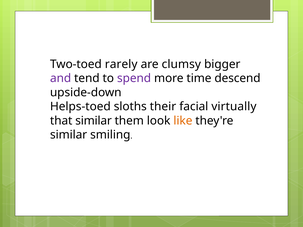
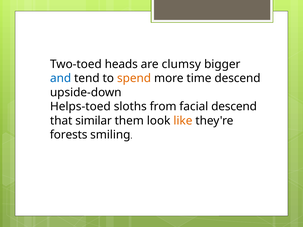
rarely: rarely -> heads (121, 64)
and colour: purple -> blue (61, 78)
spend colour: purple -> orange (134, 78)
their: their -> from (163, 107)
facial virtually: virtually -> descend (234, 107)
similar: similar -> forests (69, 135)
